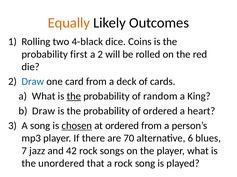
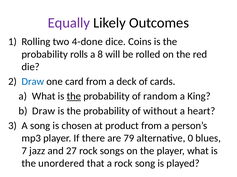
Equally colour: orange -> purple (69, 23)
4-black: 4-black -> 4-done (87, 42)
first: first -> rolls (79, 54)
a 2: 2 -> 8 (100, 54)
of ordered: ordered -> without (160, 111)
chosen underline: present -> none (77, 126)
at ordered: ordered -> product (122, 126)
70: 70 -> 79 (129, 139)
6: 6 -> 0 (190, 139)
42: 42 -> 27 (71, 151)
